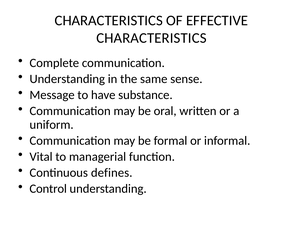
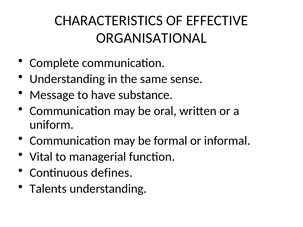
CHARACTERISTICS: CHARACTERISTICS -> ORGANISATIONAL (151, 38)
Control: Control -> Talents (48, 189)
